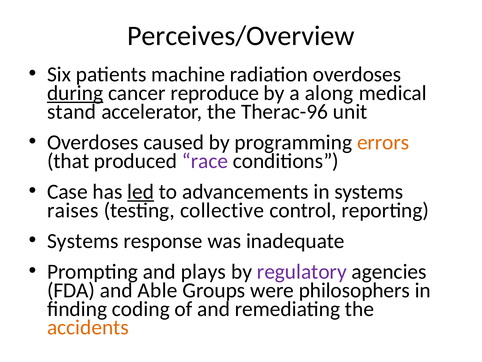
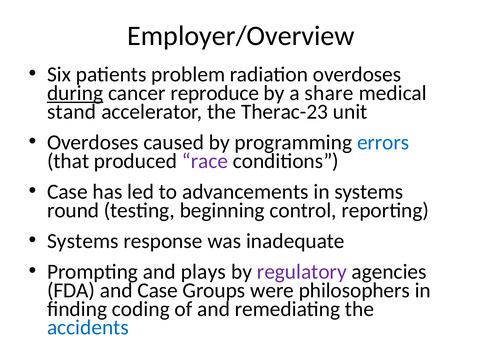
Perceives/Overview: Perceives/Overview -> Employer/Overview (241, 36)
machine: machine -> problem (188, 74)
along: along -> share (329, 93)
Therac-96: Therac-96 -> Therac-23 (285, 111)
errors colour: orange -> blue (383, 142)
led underline: present -> none (141, 191)
raises: raises -> round (73, 210)
collective: collective -> beginning (222, 210)
and Able: Able -> Case (158, 290)
accidents colour: orange -> blue (88, 327)
